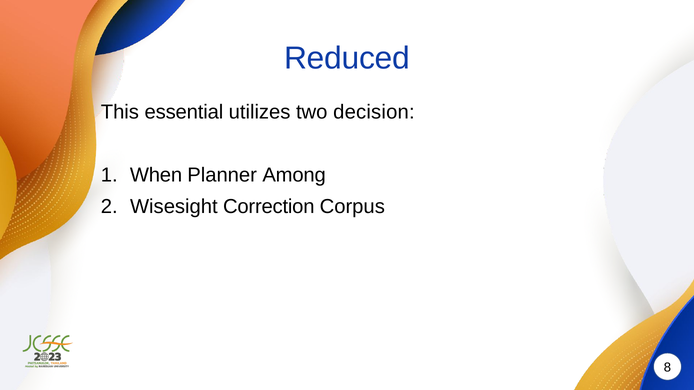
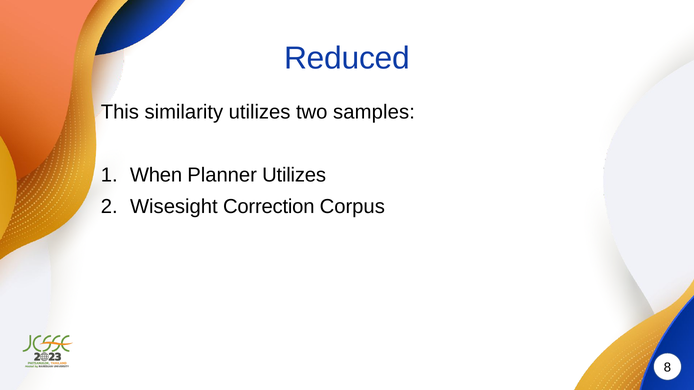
essential: essential -> similarity (184, 112)
decision: decision -> samples (374, 112)
Planner Among: Among -> Utilizes (294, 175)
